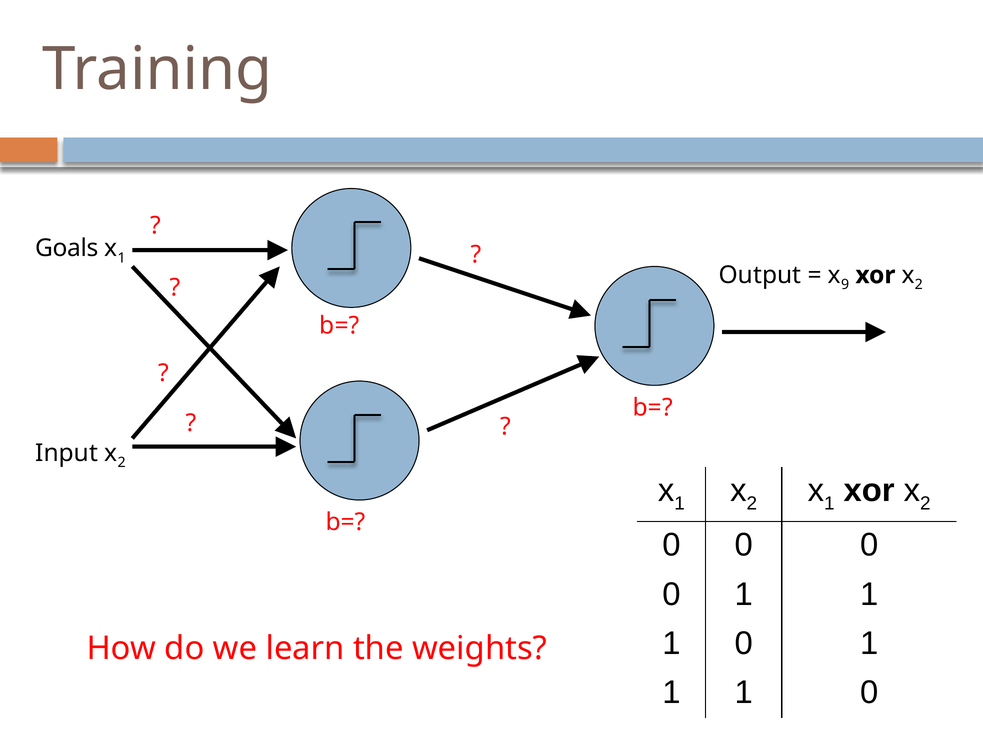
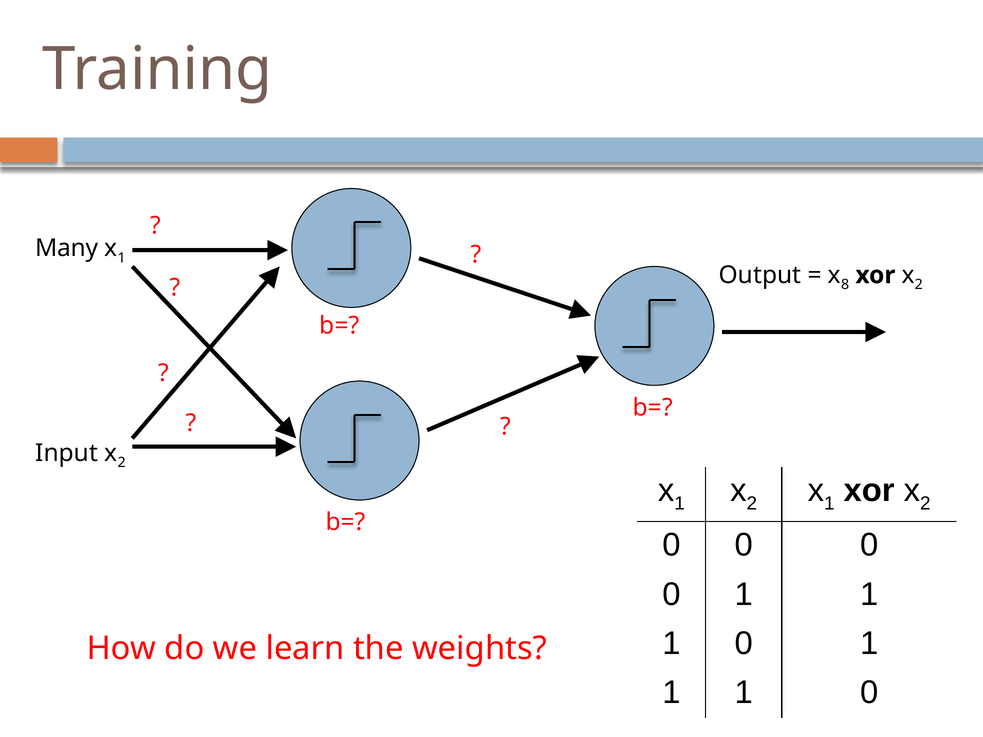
Goals: Goals -> Many (67, 248)
9: 9 -> 8 (845, 285)
